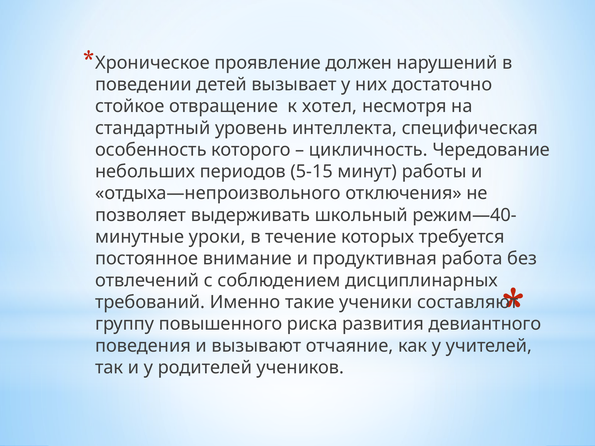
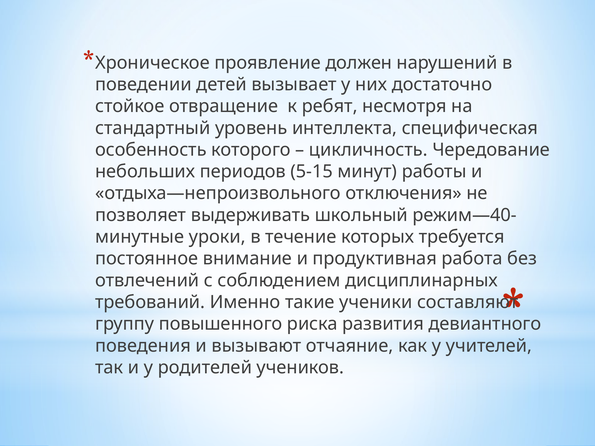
хотел: хотел -> ребят (330, 106)
